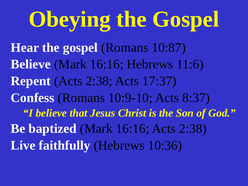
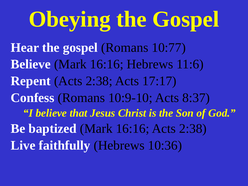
10:87: 10:87 -> 10:77 (169, 47)
17:37: 17:37 -> 17:17 (159, 81)
